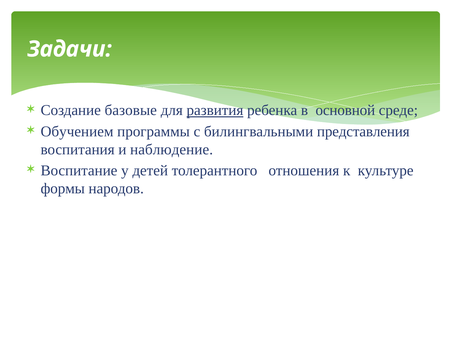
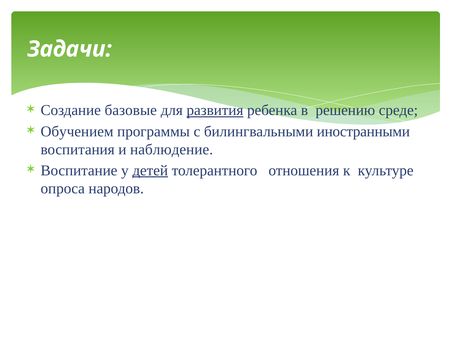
основной: основной -> решению (345, 110)
представления: представления -> иностранными (363, 131)
детей underline: none -> present (150, 171)
формы: формы -> опроса (63, 189)
